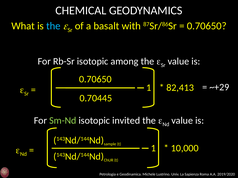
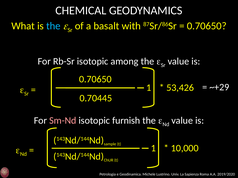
82,413: 82,413 -> 53,426 (180, 88)
Sm-Nd colour: light green -> pink (63, 121)
invited: invited -> furnish (126, 121)
